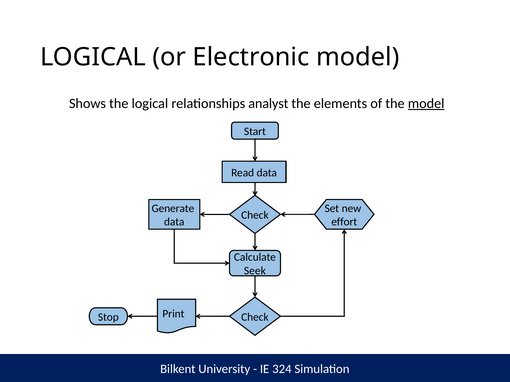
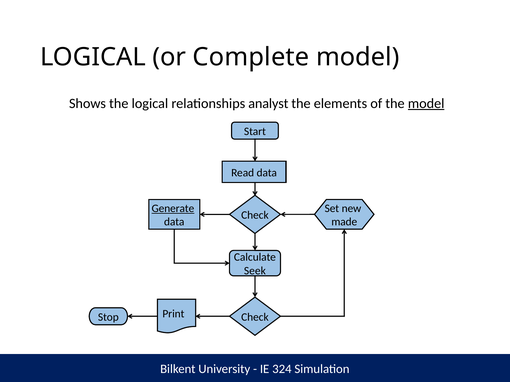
Electronic: Electronic -> Complete (251, 57)
Generate underline: none -> present (173, 209)
effort: effort -> made (344, 222)
